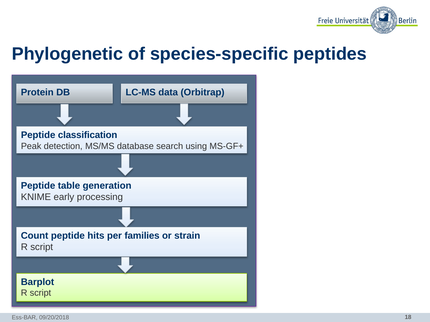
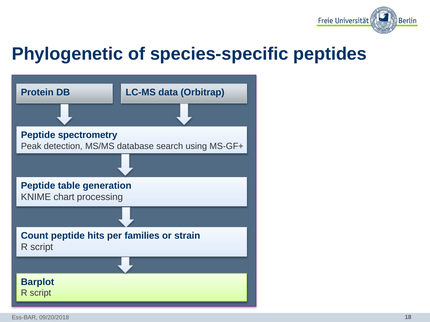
classification: classification -> spectrometry (88, 135)
early: early -> chart (64, 197)
